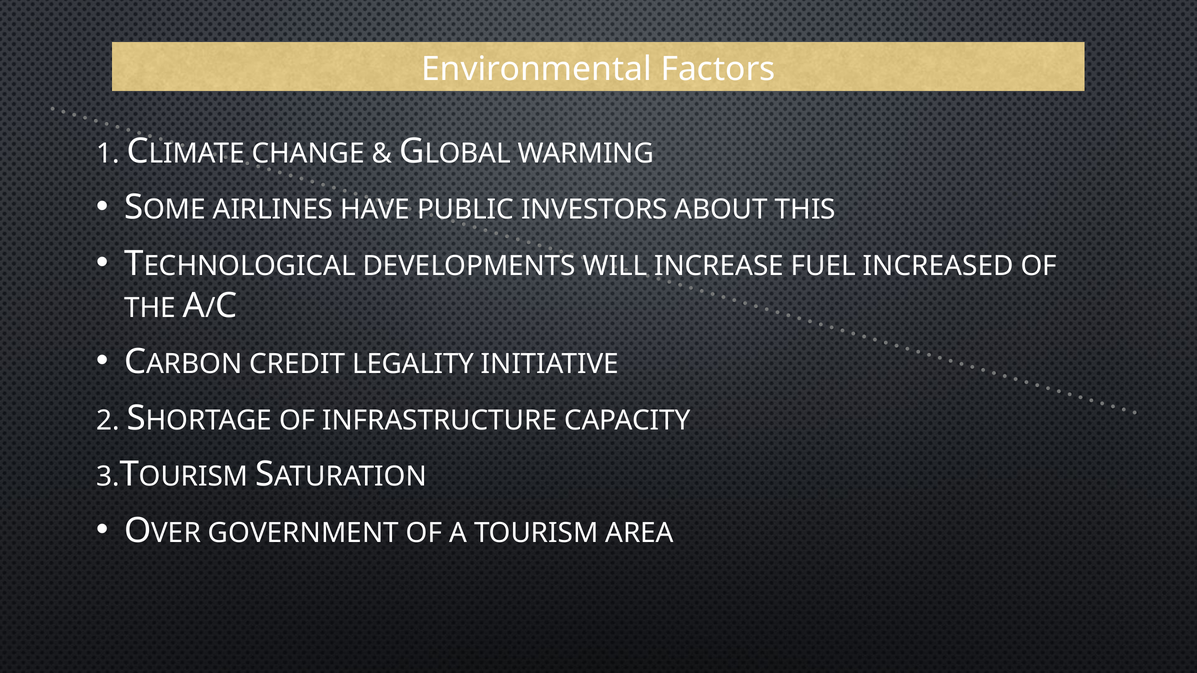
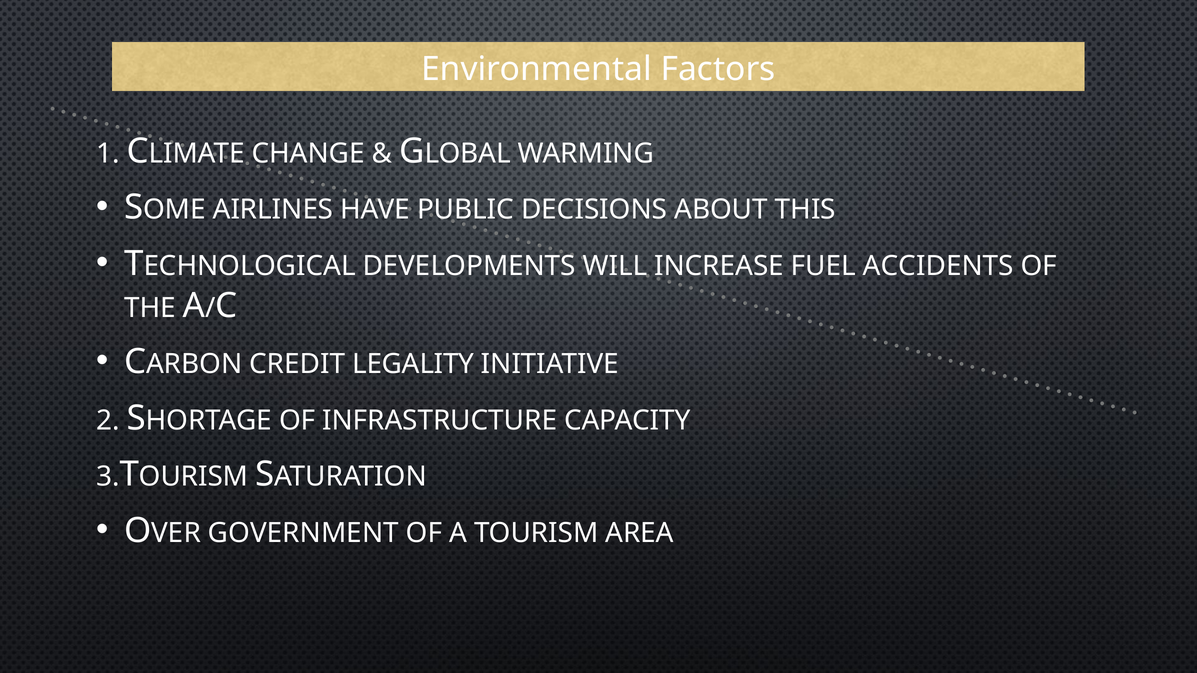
INVESTORS: INVESTORS -> DECISIONS (594, 210)
INCREASED: INCREASED -> ACCIDENTS (938, 266)
